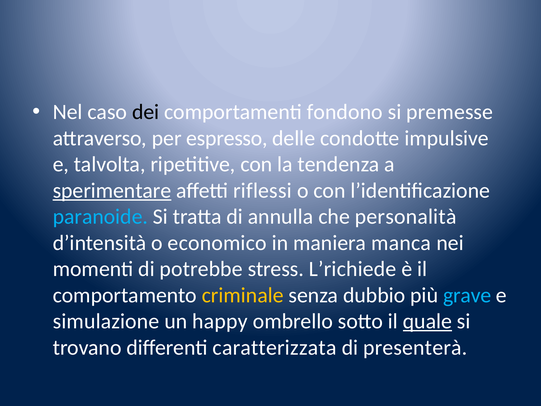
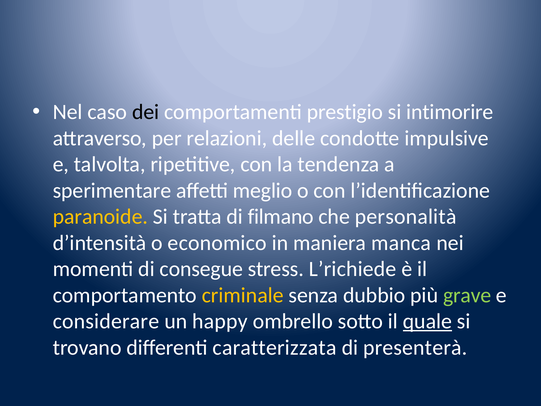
fondono: fondono -> prestigio (345, 112)
premesse: premesse -> intimorire (450, 112)
espresso: espresso -> relazioni (227, 138)
sperimentare underline: present -> none (112, 190)
riflessi: riflessi -> meglio (263, 190)
paranoide colour: light blue -> yellow (100, 217)
annulla: annulla -> filmano (281, 217)
potrebbe: potrebbe -> consegue (201, 269)
grave colour: light blue -> light green (467, 295)
simulazione: simulazione -> considerare (106, 321)
